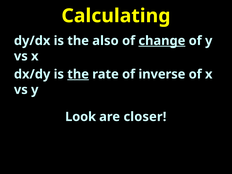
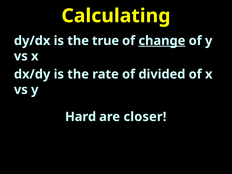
also: also -> true (106, 41)
the underline: present -> none (78, 74)
inverse: inverse -> divided (162, 74)
Look: Look -> Hard (81, 117)
